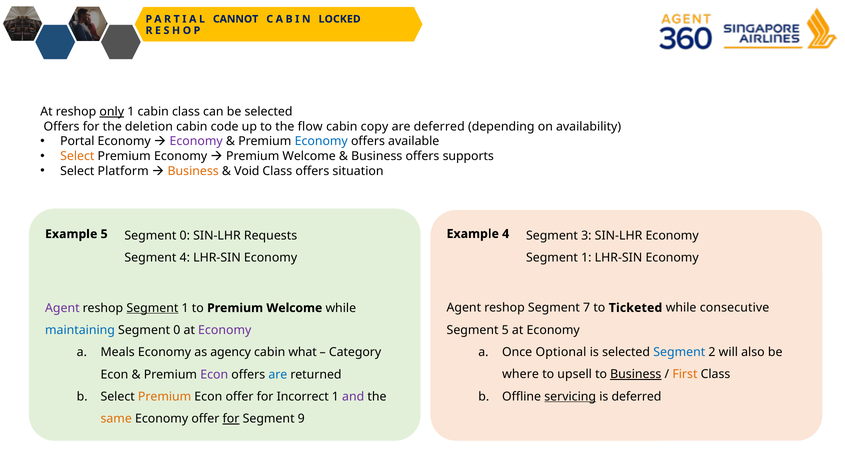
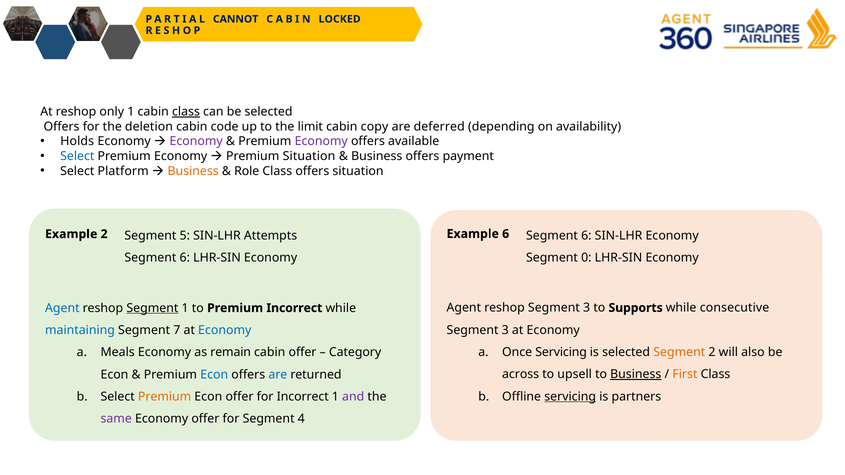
only underline: present -> none (112, 112)
class underline: none -> present (186, 112)
flow: flow -> limit (310, 127)
Portal: Portal -> Holds (77, 141)
Economy colour: blue -> purple (321, 141)
Select colour: orange -> blue (77, 156)
Welcome: Welcome -> Situation (309, 156)
supports: supports -> payment (468, 156)
Void: Void -> Role (247, 171)
Example 4: 4 -> 6 (506, 234)
Example 5: 5 -> 2 (104, 234)
3: 3 -> 6 (586, 236)
0: 0 -> 5 (185, 236)
Requests: Requests -> Attempts (271, 236)
1: 1 -> 0 (586, 258)
4: 4 -> 6 (185, 258)
reshop Segment 7: 7 -> 3 (587, 308)
Ticketed: Ticketed -> Supports (636, 308)
Agent colour: purple -> blue (62, 308)
to Premium Welcome: Welcome -> Incorrect (294, 308)
5: 5 -> 3 (505, 330)
0: 0 -> 7 (177, 330)
Economy colour: purple -> blue (225, 330)
Once Optional: Optional -> Servicing (561, 352)
Segment colour: blue -> orange (679, 352)
agency: agency -> remain (231, 353)
cabin what: what -> offer (303, 353)
where: where -> across (521, 375)
Econ colour: purple -> blue (214, 375)
is deferred: deferred -> partners (636, 397)
same colour: orange -> purple (116, 419)
for underline: present -> none (231, 419)
9: 9 -> 4 (301, 419)
